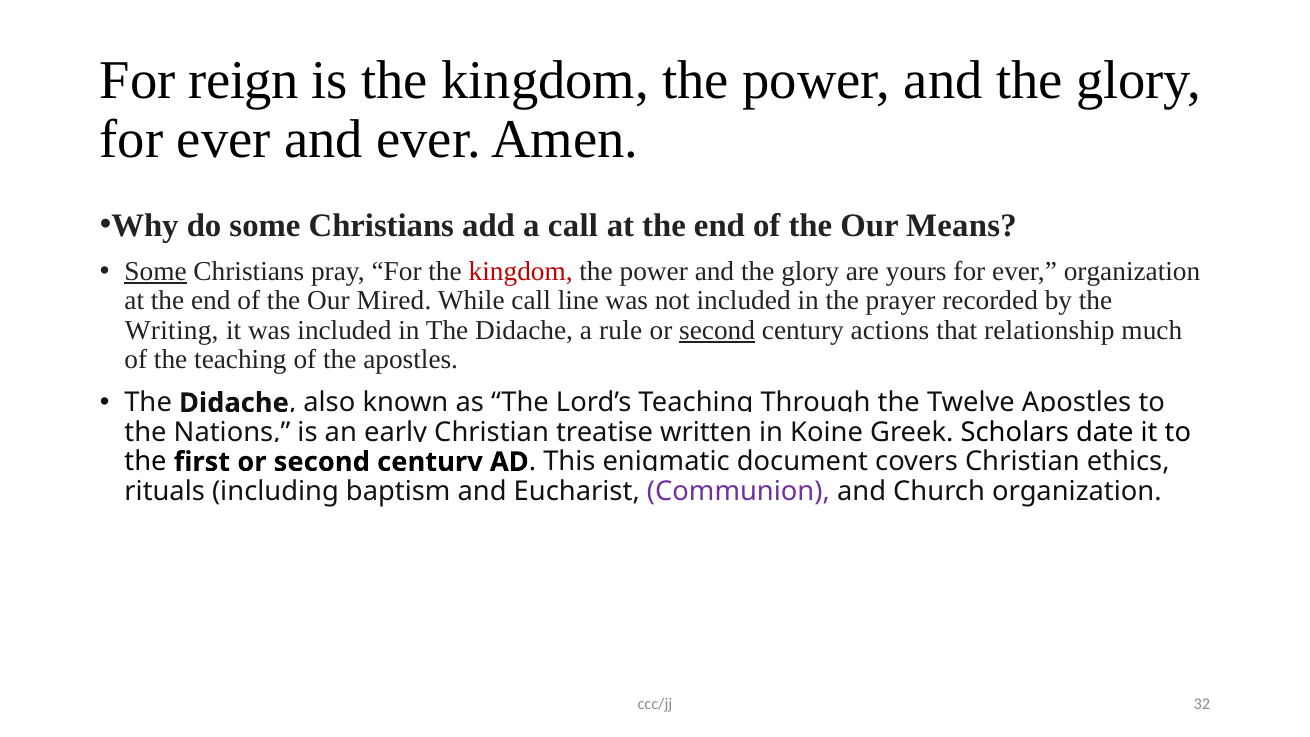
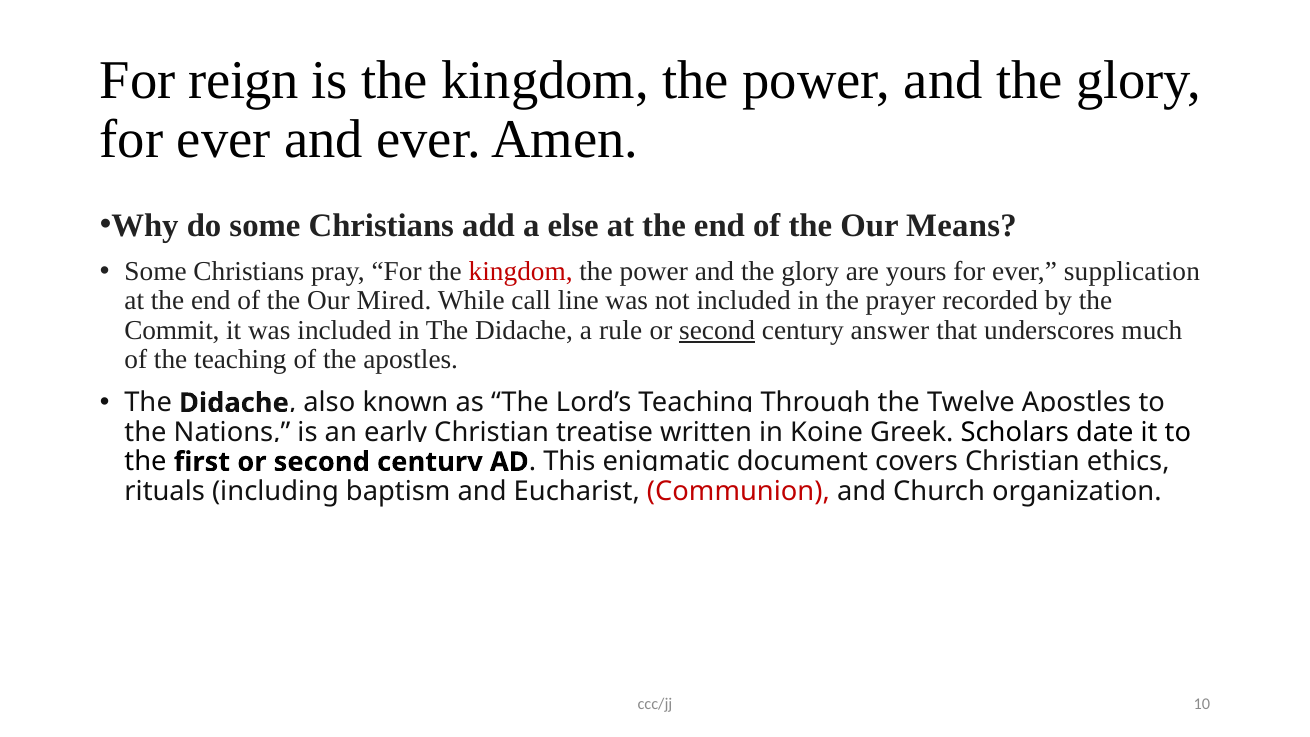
a call: call -> else (573, 226)
Some underline: present -> none (156, 271)
ever organization: organization -> supplication (1132, 271)
Writing: Writing -> Commit (172, 330)
actions: actions -> answer (890, 330)
relationship: relationship -> underscores (1049, 330)
Communion colour: purple -> red (738, 491)
32: 32 -> 10 (1202, 704)
